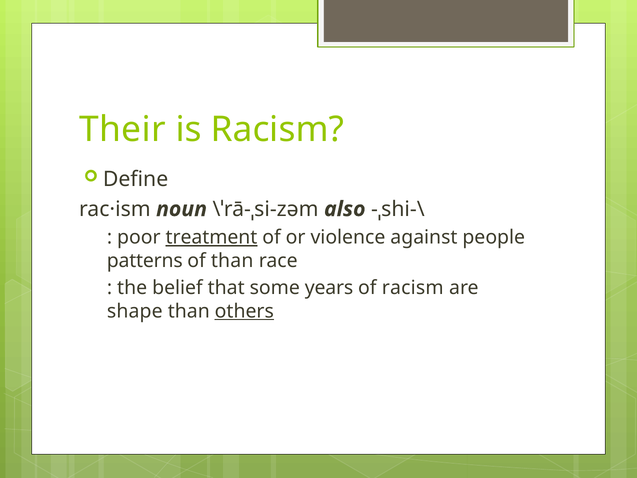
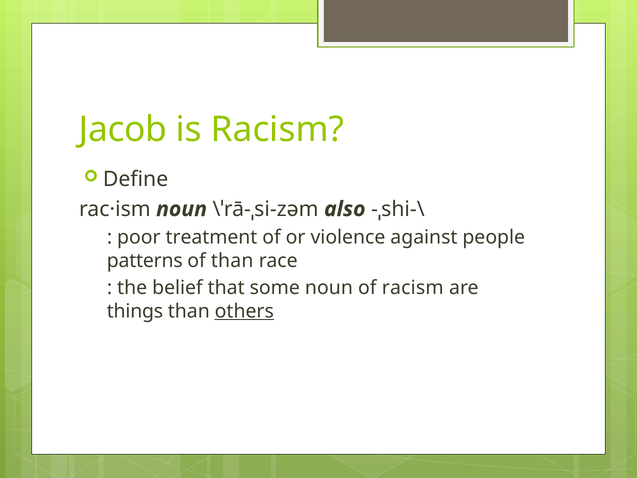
Their: Their -> Jacob (123, 129)
treatment underline: present -> none (211, 237)
some years: years -> noun (329, 288)
shape: shape -> things (135, 311)
